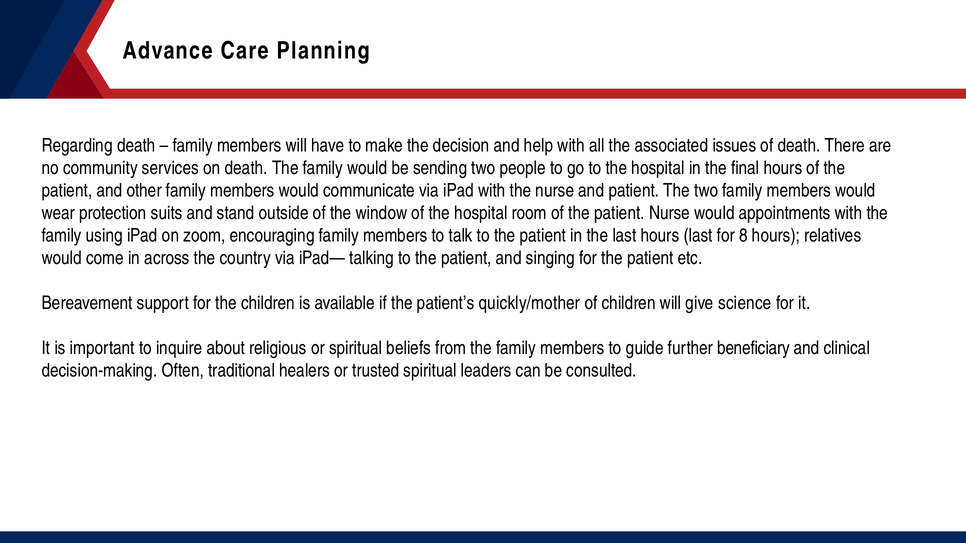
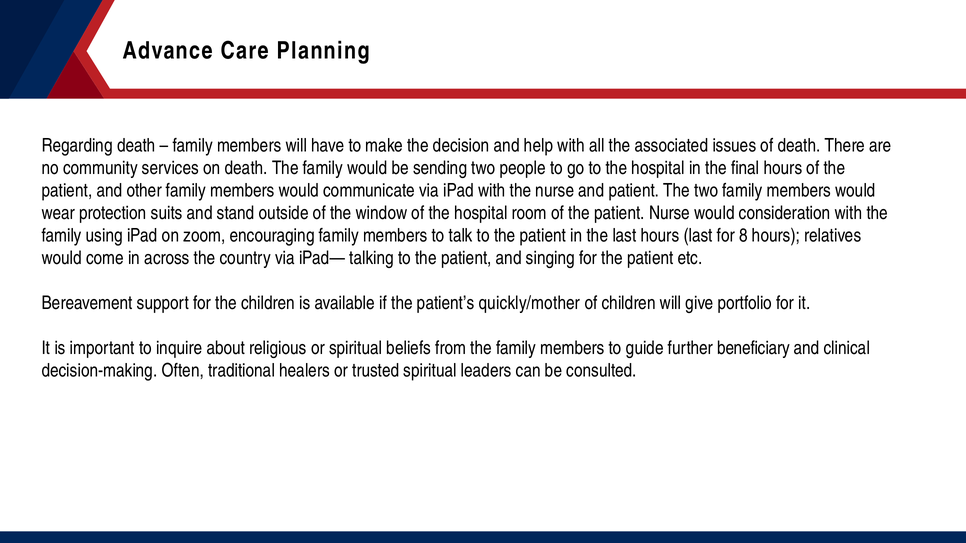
appointments: appointments -> consideration (785, 213)
science: science -> portfolio (745, 303)
